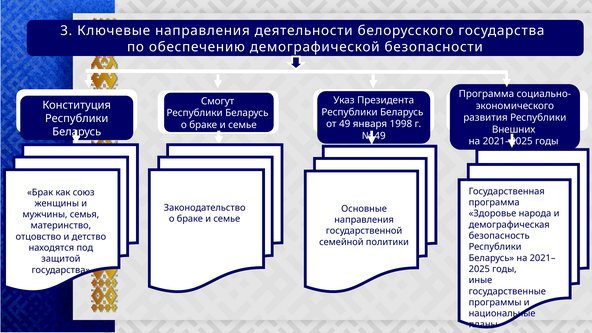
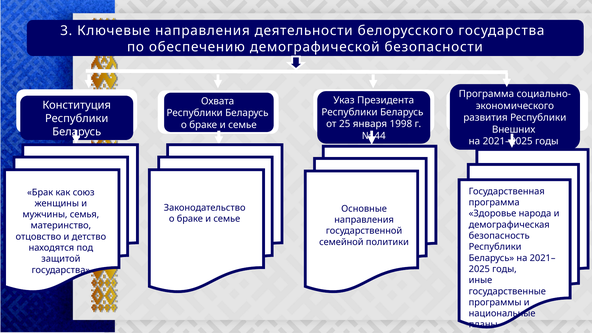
Смогут: Смогут -> Охвата (218, 101)
от 49: 49 -> 25 (345, 124)
49: 49 -> 44 (380, 136)
